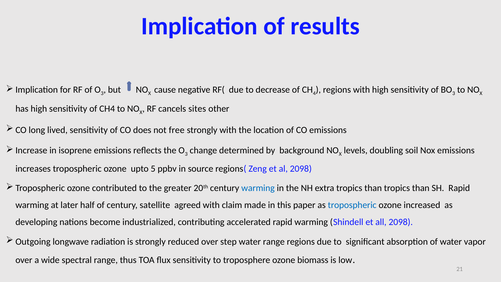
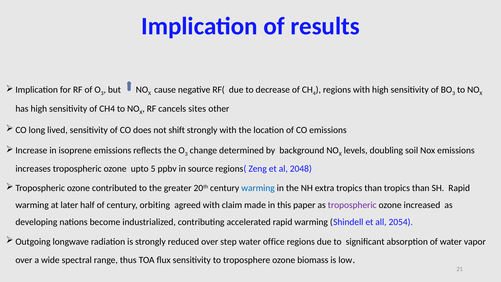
free: free -> shift (177, 130)
al 2098: 2098 -> 2048 (301, 169)
satellite: satellite -> orbiting (155, 205)
tropospheric colour: blue -> purple (352, 205)
all 2098: 2098 -> 2054 (401, 222)
water range: range -> office (274, 241)
